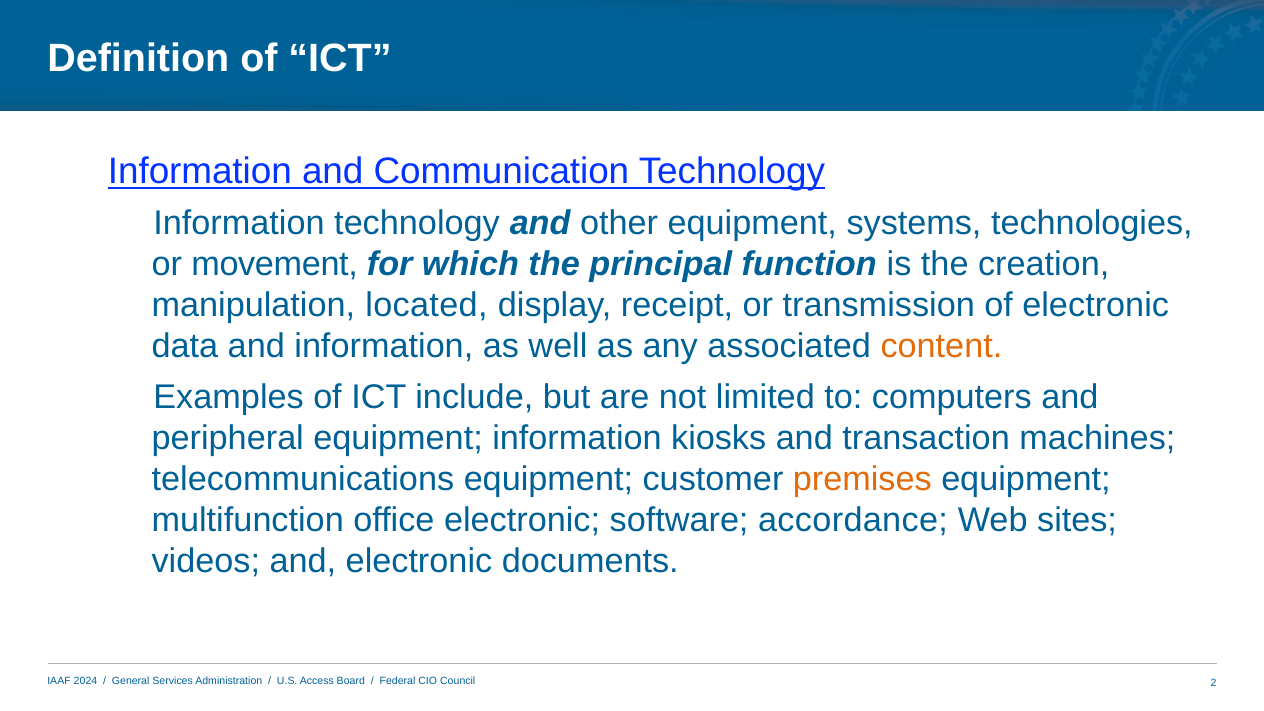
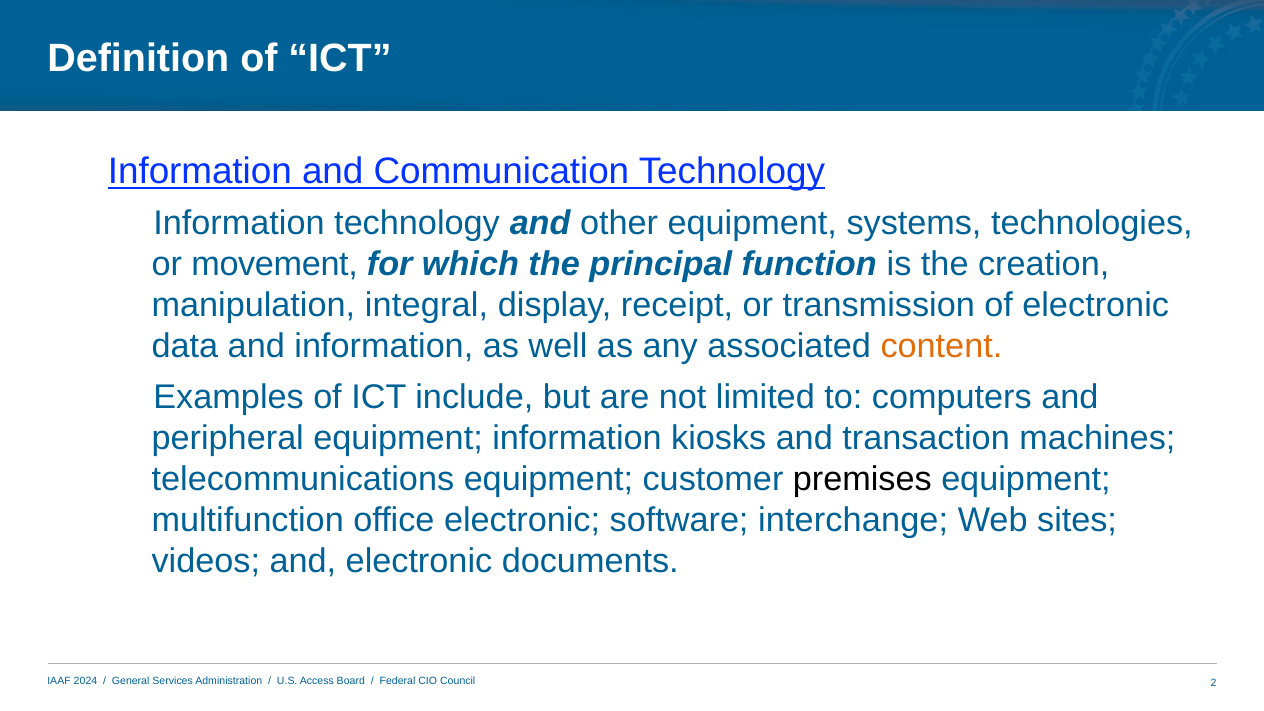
located: located -> integral (426, 305)
premises colour: orange -> black (862, 479)
accordance: accordance -> interchange (853, 520)
